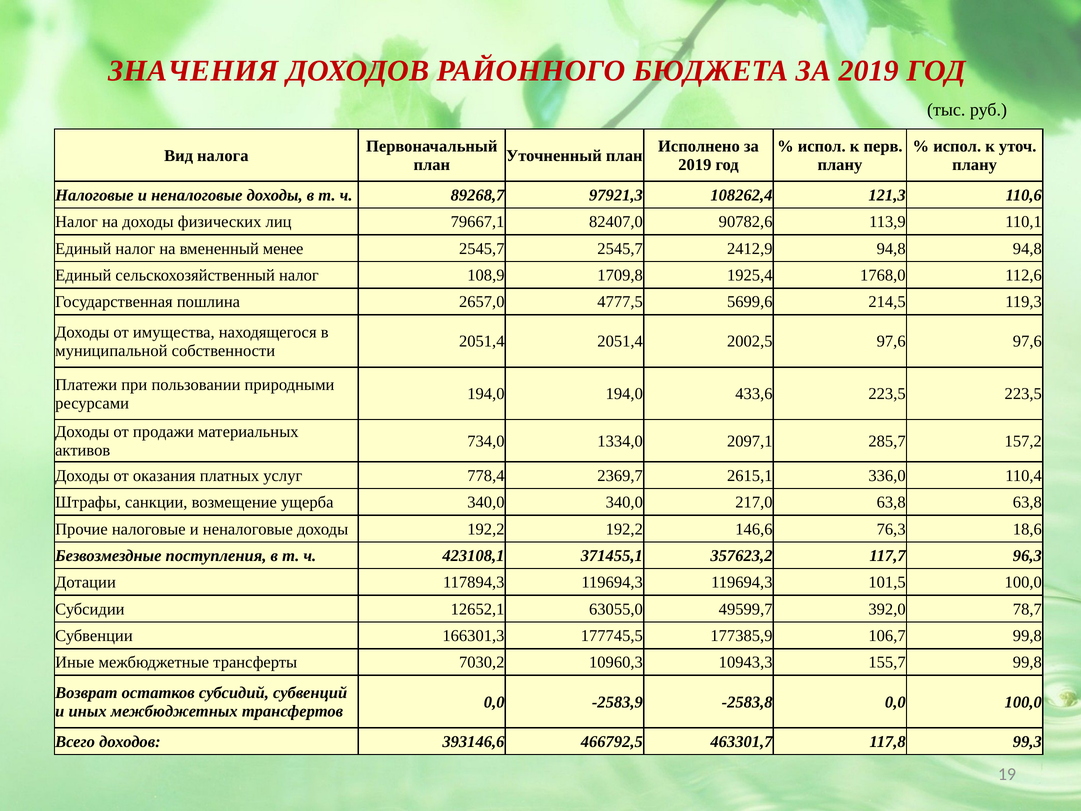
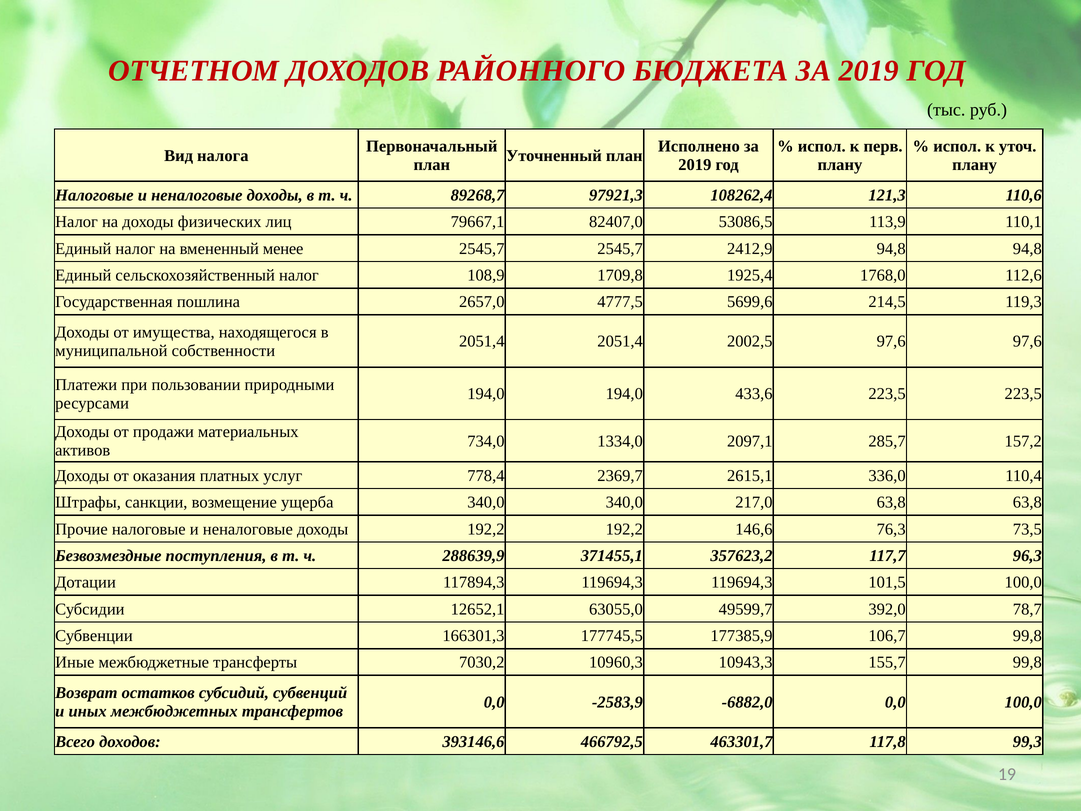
ЗНАЧЕНИЯ: ЗНАЧЕНИЯ -> ОТЧЕТНОМ (194, 71)
90782,6: 90782,6 -> 53086,5 (746, 222)
18,6: 18,6 -> 73,5 (1027, 529)
423108,1: 423108,1 -> 288639,9 (473, 556)
-2583,8: -2583,8 -> -6882,0 (747, 702)
